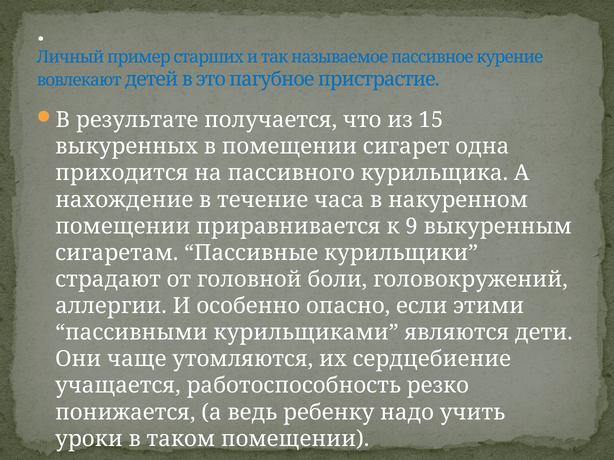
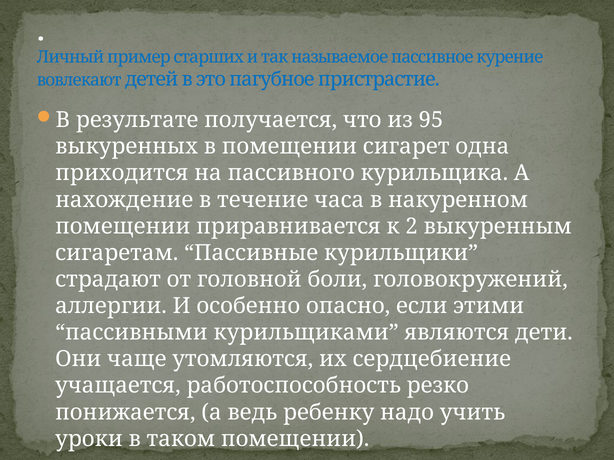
15: 15 -> 95 (431, 120)
9: 9 -> 2 (412, 227)
